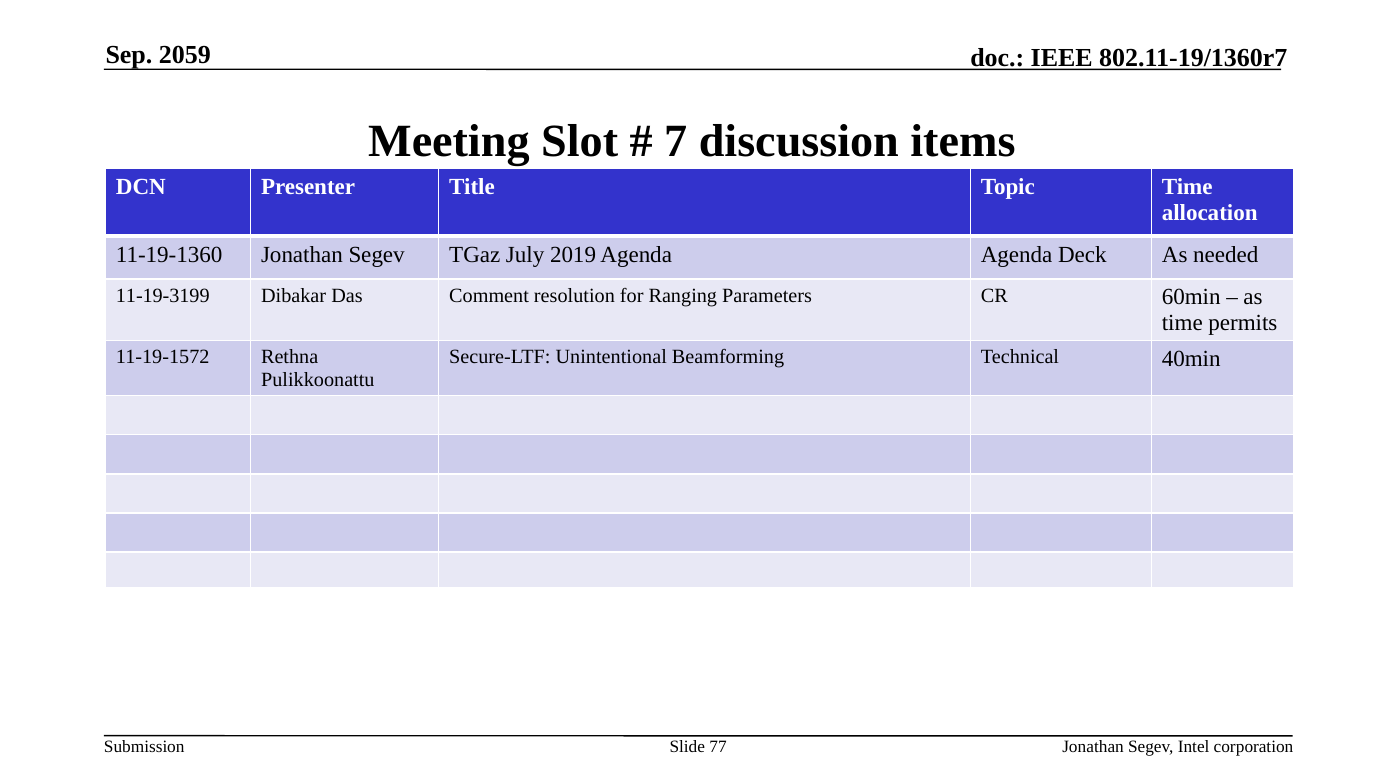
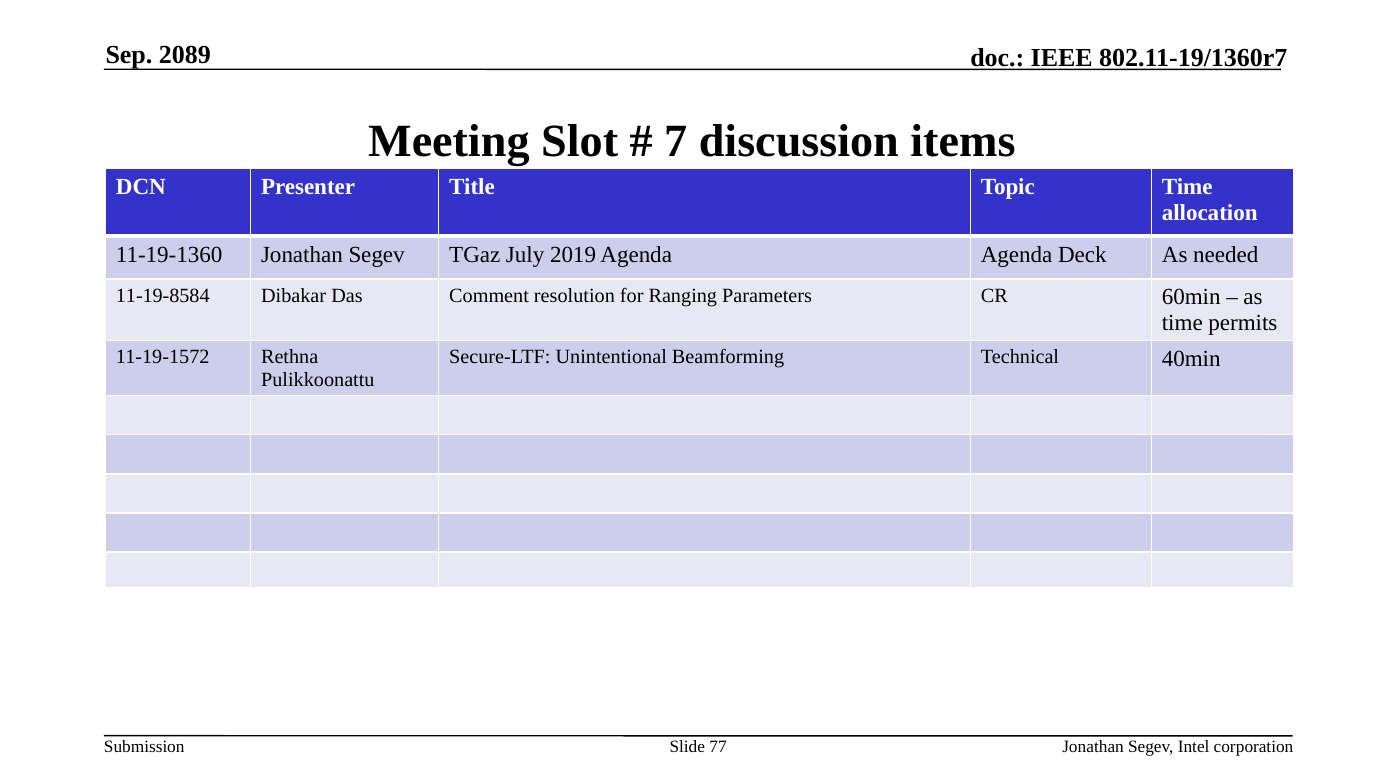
2059: 2059 -> 2089 (185, 55)
11-19-3199: 11-19-3199 -> 11-19-8584 (163, 296)
